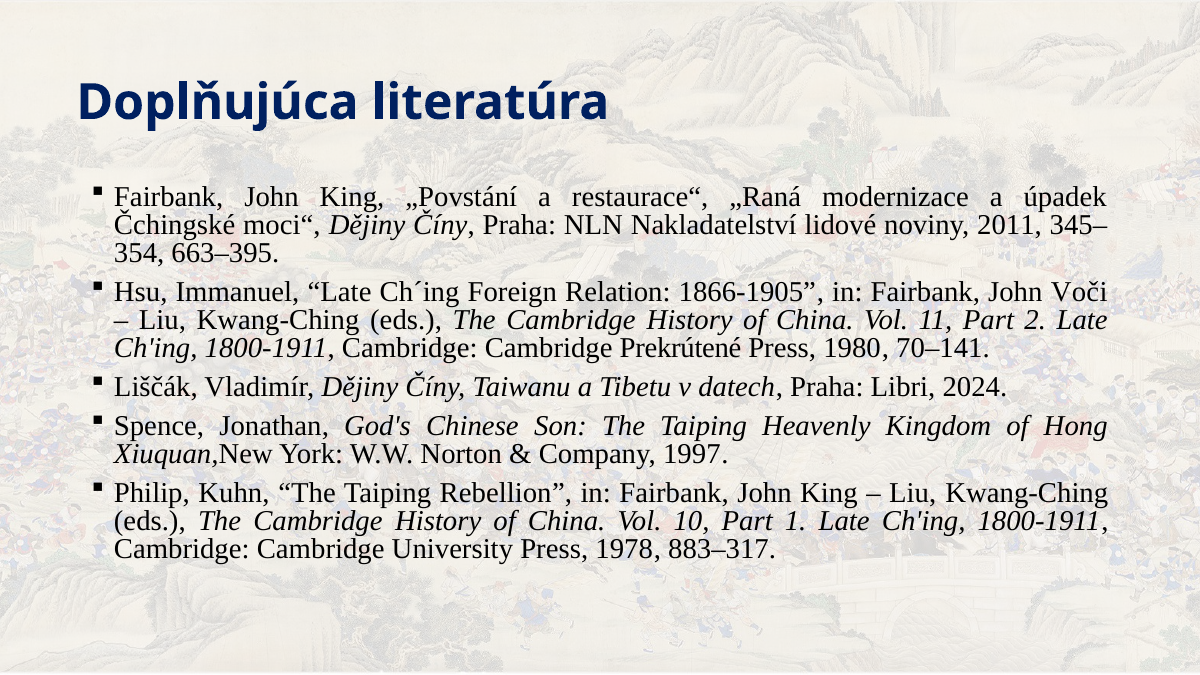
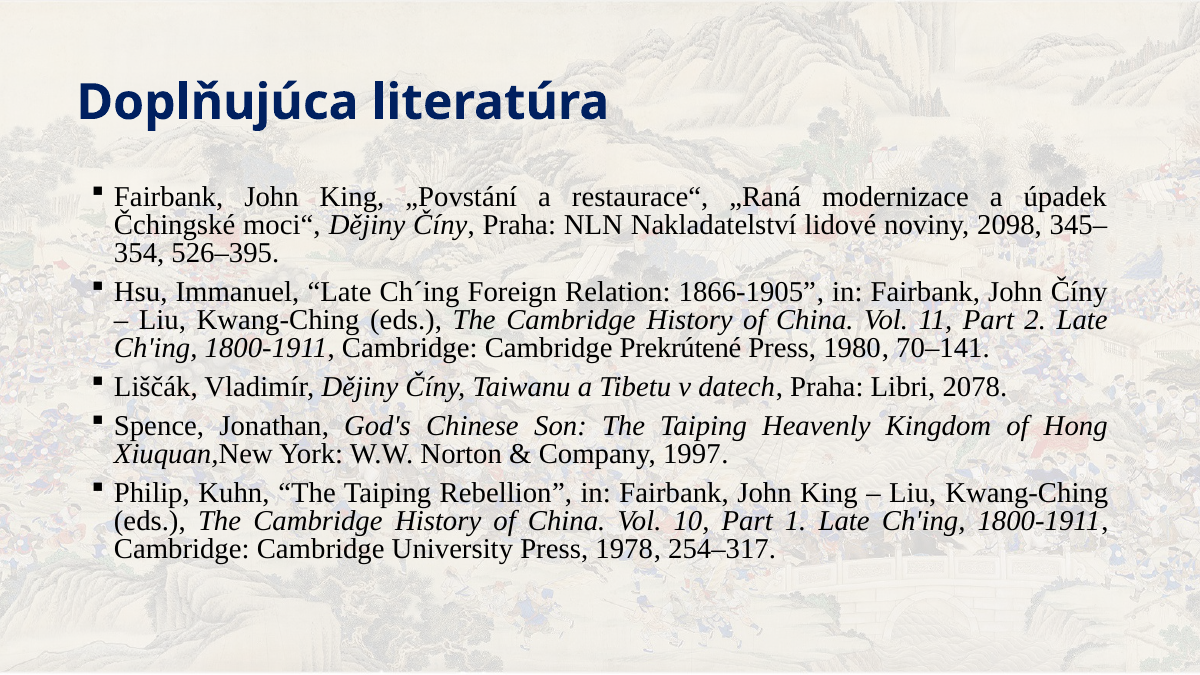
2011: 2011 -> 2098 (1010, 225)
663–395: 663–395 -> 526–395 (225, 253)
John Voči: Voči -> Číny (1079, 292)
2024: 2024 -> 2078 (975, 387)
883–317: 883–317 -> 254–317 (722, 549)
